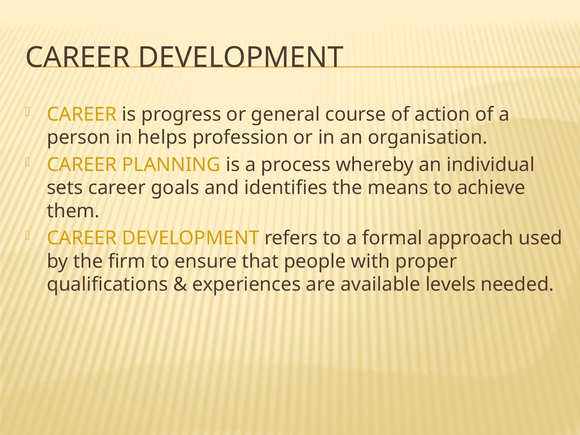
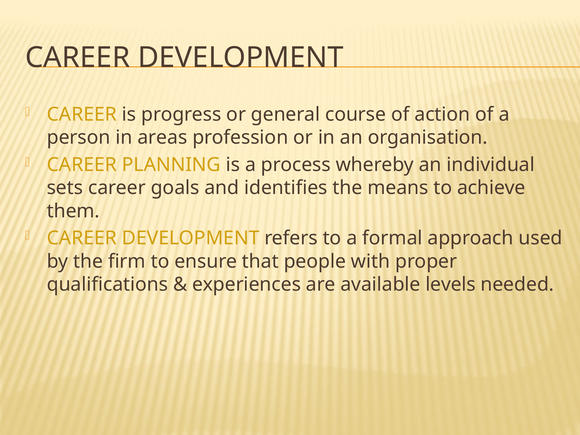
helps: helps -> areas (162, 138)
